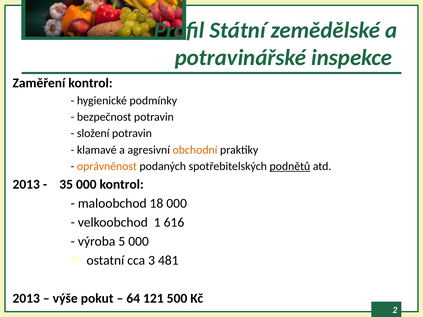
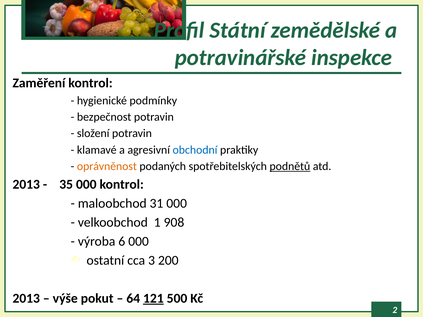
obchodní colour: orange -> blue (195, 150)
18: 18 -> 31 (156, 203)
616: 616 -> 908 (174, 222)
5: 5 -> 6 (122, 242)
481: 481 -> 200 (168, 261)
121 underline: none -> present (153, 299)
